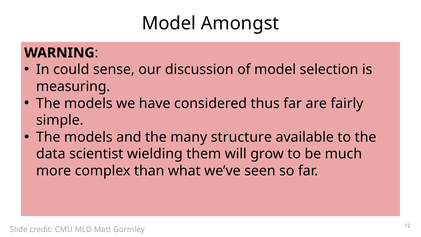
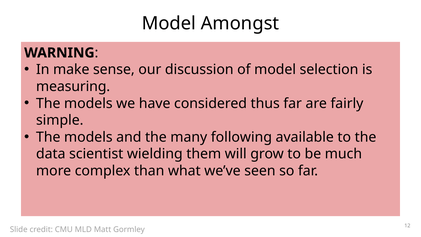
could: could -> make (71, 70)
structure: structure -> following (241, 137)
